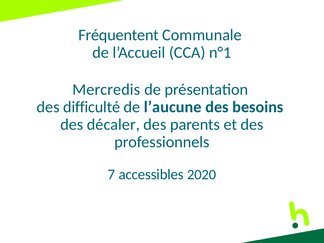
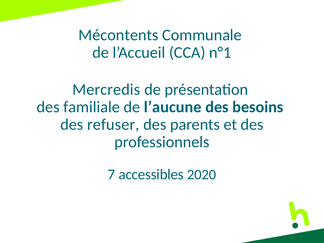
Fréquentent: Fréquentent -> Mécontents (118, 35)
difficulté: difficulté -> familiale (92, 107)
décaler: décaler -> refuser (113, 124)
